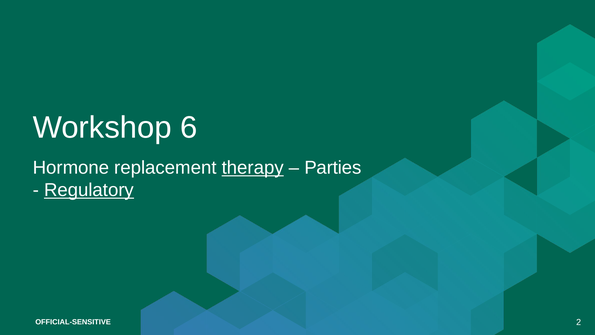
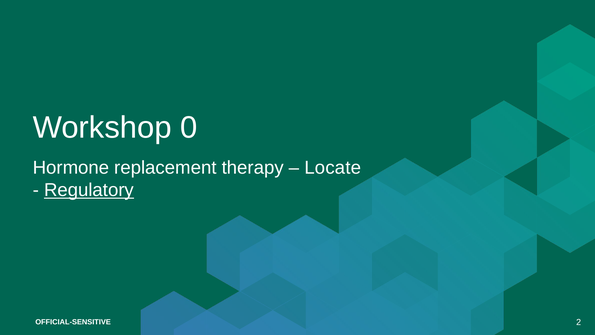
6: 6 -> 0 (189, 127)
therapy underline: present -> none (253, 168)
Parties: Parties -> Locate (333, 168)
